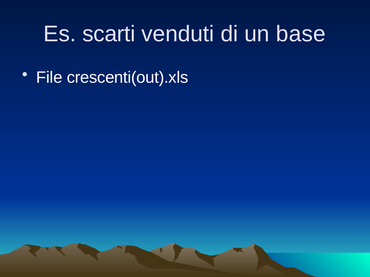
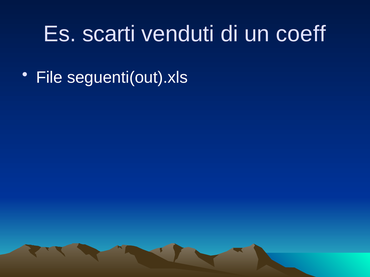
base: base -> coeff (301, 34)
crescenti(out).xls: crescenti(out).xls -> seguenti(out).xls (127, 78)
